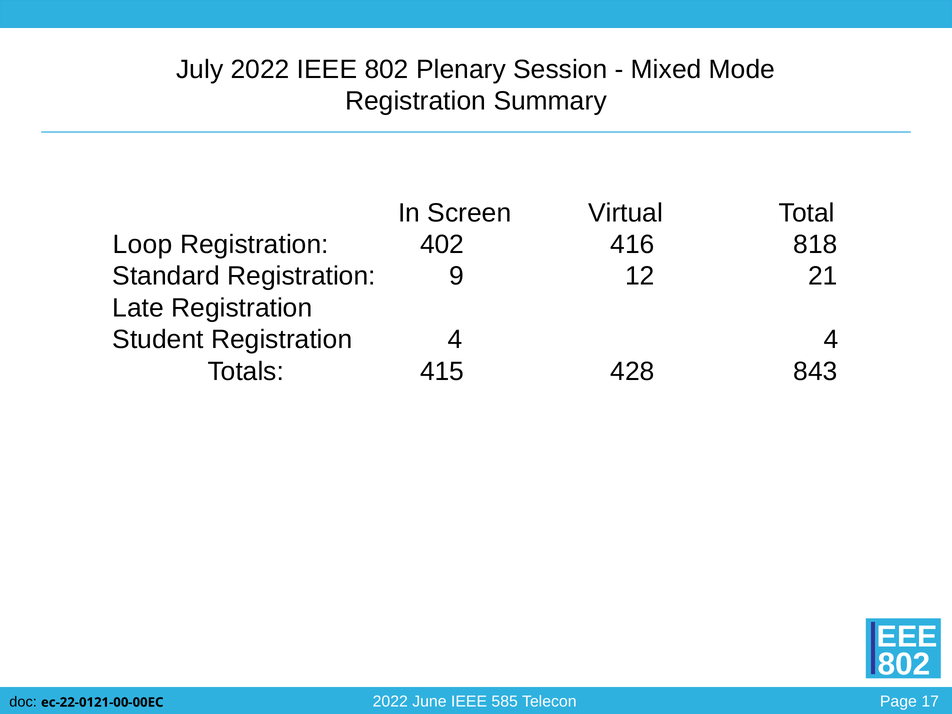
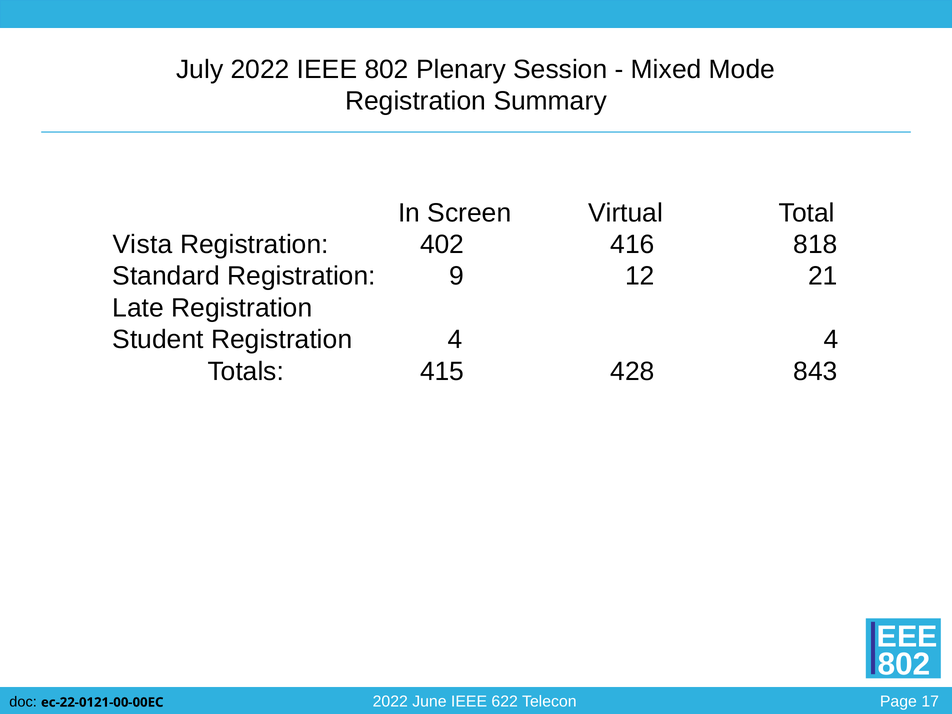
Loop: Loop -> Vista (142, 245)
585: 585 -> 622 (505, 701)
